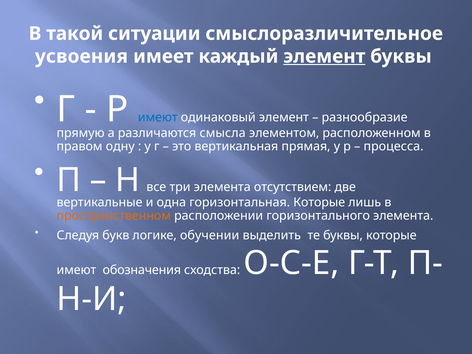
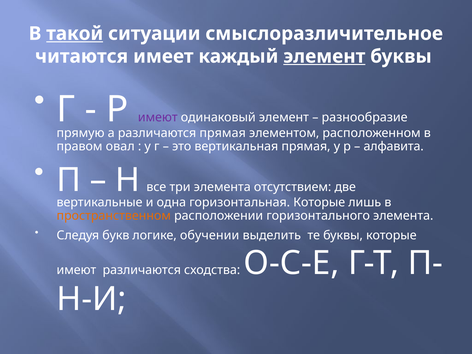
такой underline: none -> present (75, 34)
усвоения: усвоения -> читаются (82, 56)
имеют colour: blue -> purple (158, 118)
различаются смысла: смысла -> прямая (223, 133)
одну: одну -> овал (120, 146)
процесса: процесса -> алфавита (394, 146)
имеют обозначения: обозначения -> различаются (142, 270)
